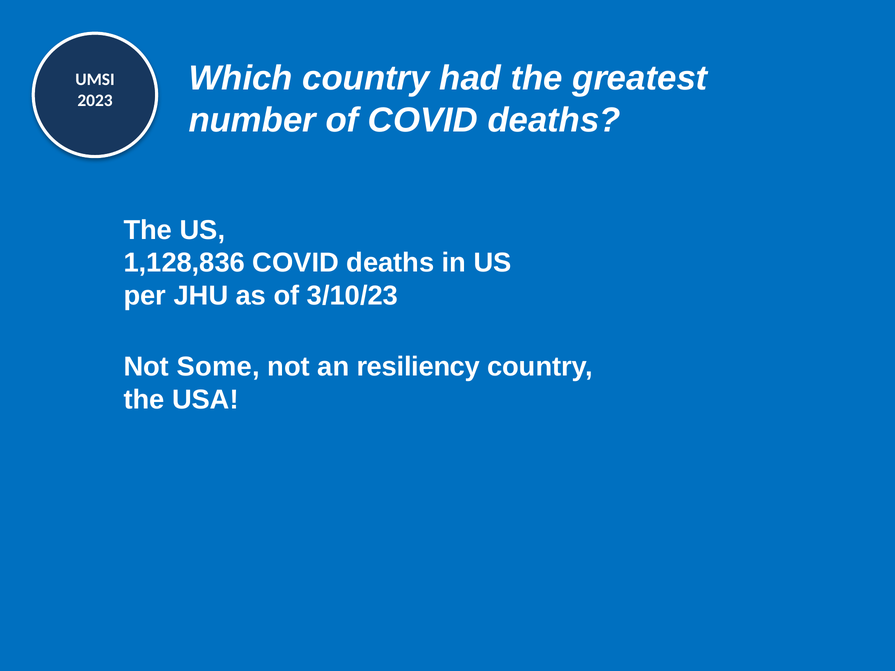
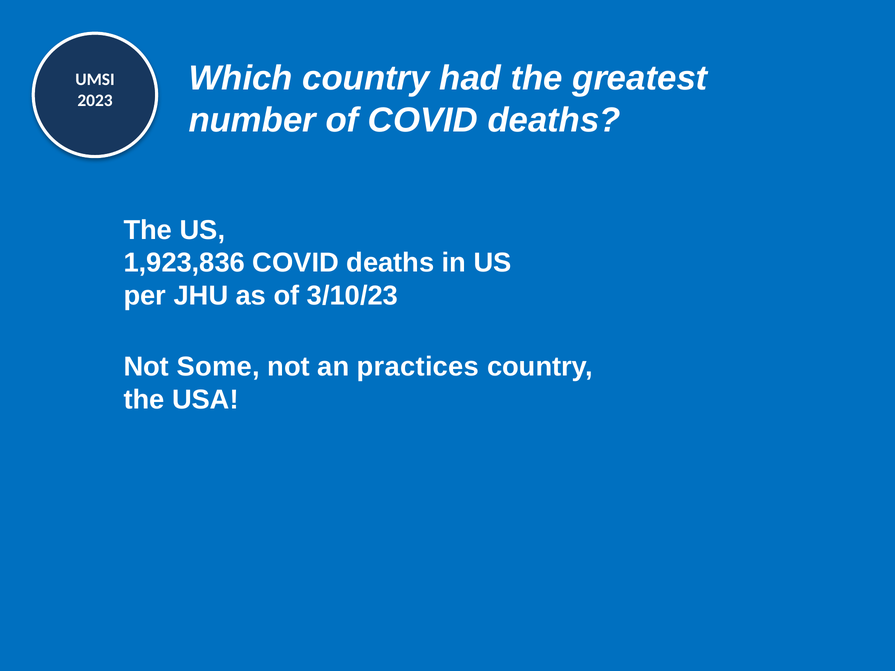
1,128,836: 1,128,836 -> 1,923,836 (184, 263)
resiliency: resiliency -> practices (418, 367)
